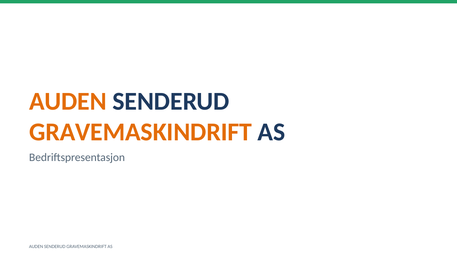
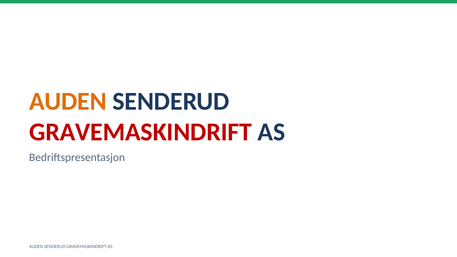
GRAVEMASKINDRIFT colour: orange -> red (140, 132)
